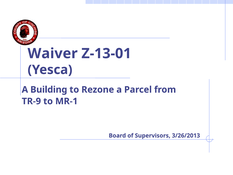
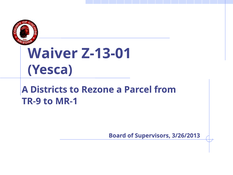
Building: Building -> Districts (49, 90)
